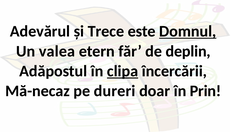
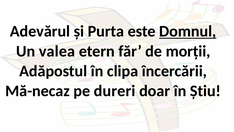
Trece: Trece -> Purta (106, 31)
deplin: deplin -> morții (188, 51)
clipa underline: present -> none (123, 71)
Prin: Prin -> Știu (205, 91)
